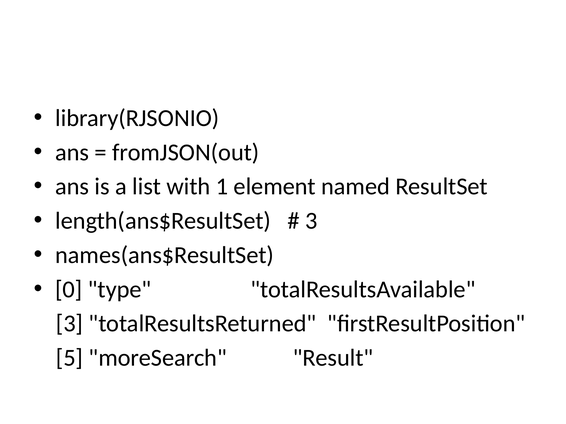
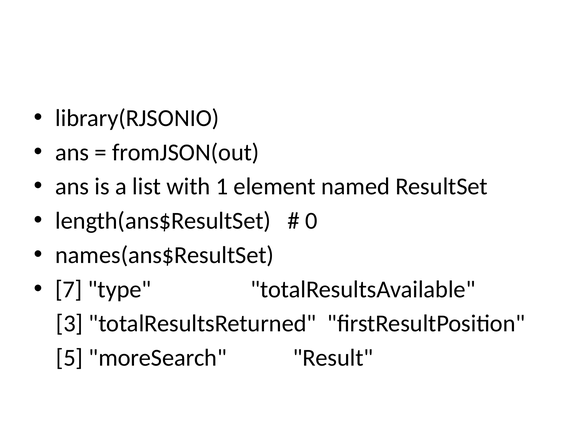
3: 3 -> 0 (311, 221)
0: 0 -> 7 (69, 290)
